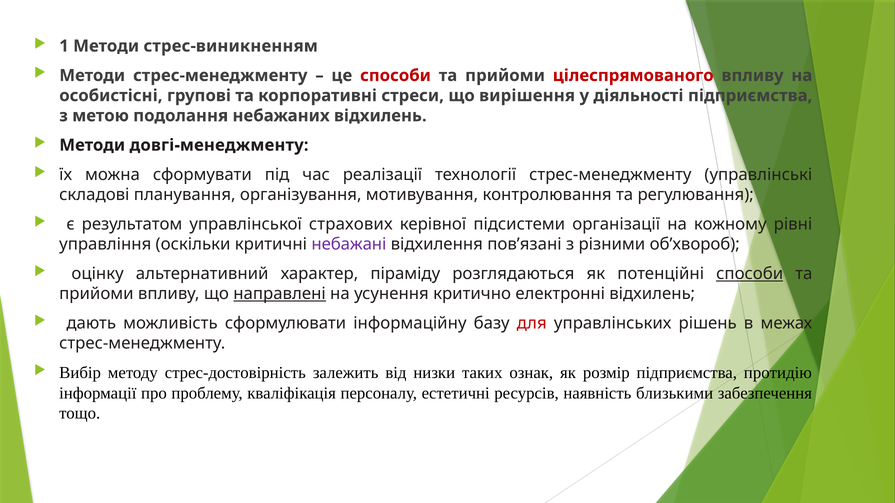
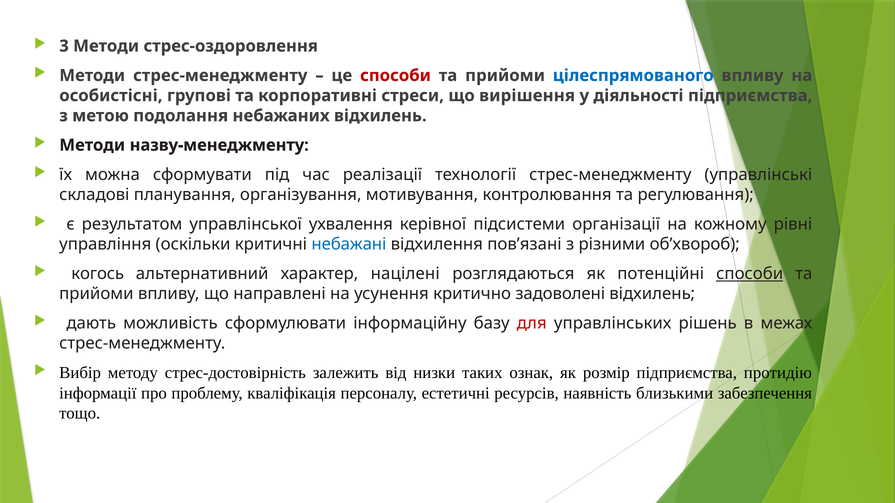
1: 1 -> 3 (64, 46)
стрес-виникненням: стрес-виникненням -> стрес-оздоровлення (231, 46)
цілеспрямованого colour: red -> blue (633, 76)
довгі-менеджменту: довгі-менеджменту -> назву-менеджменту (219, 145)
страхових: страхових -> ухвалення (351, 224)
небажані colour: purple -> blue (349, 245)
оцінку: оцінку -> когось (98, 274)
піраміду: піраміду -> націлені (405, 274)
направлені underline: present -> none (280, 294)
електронні: електронні -> задоволені (560, 294)
